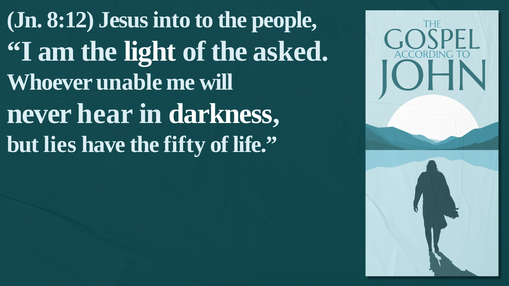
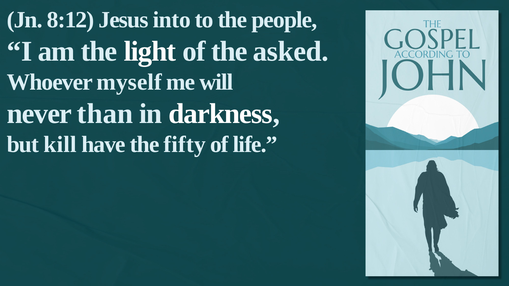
unable: unable -> myself (129, 82)
hear: hear -> than (105, 114)
lies: lies -> kill (60, 145)
